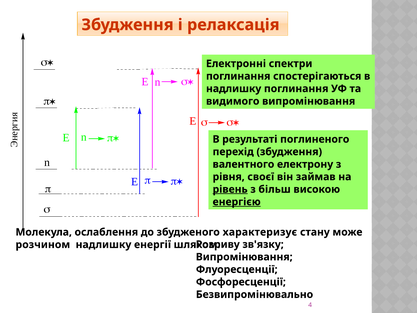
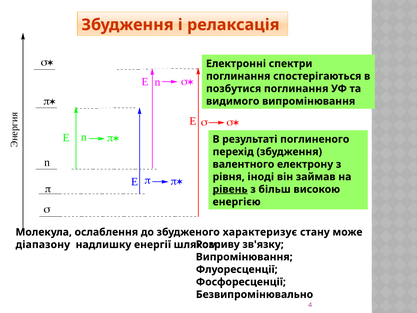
надлишку: надлишку -> позбутися (234, 89)
своєї: своєї -> іноді (261, 177)
енергією underline: present -> none (237, 202)
розчином: розчином -> діапазону (43, 244)
